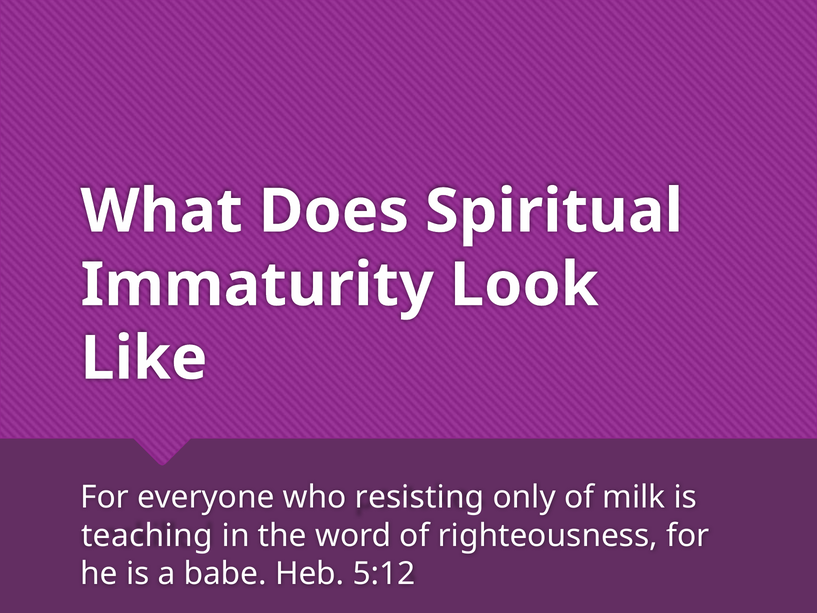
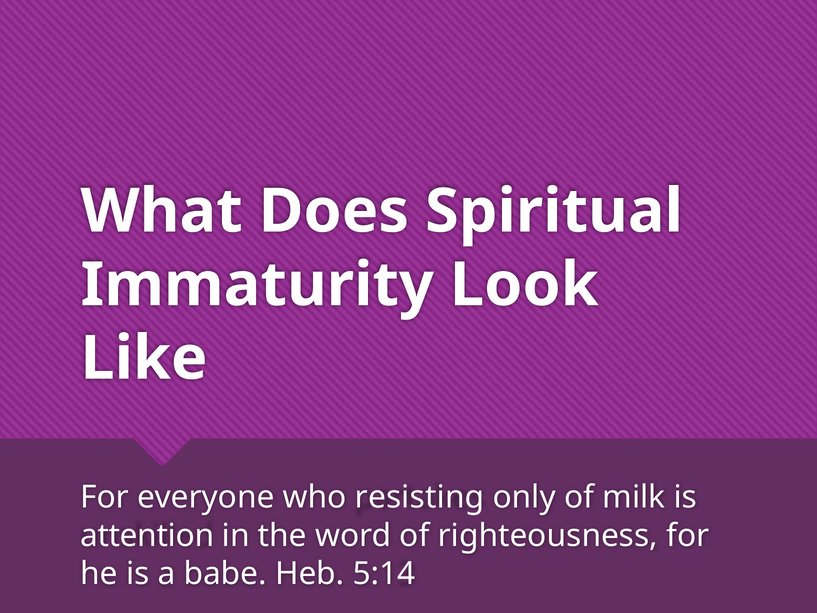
teaching: teaching -> attention (147, 535)
5:12: 5:12 -> 5:14 (384, 574)
